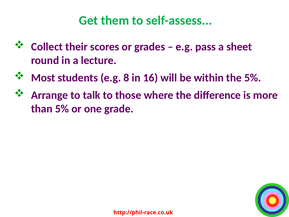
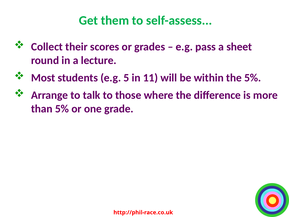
8: 8 -> 5 (126, 78)
16: 16 -> 11 (151, 78)
